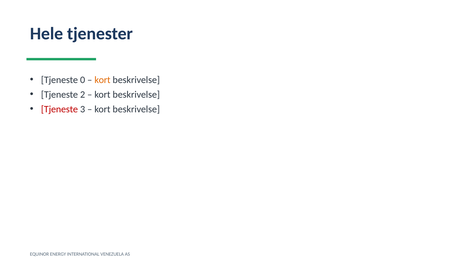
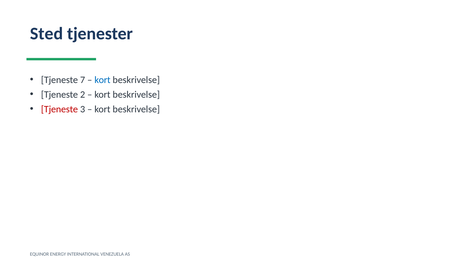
Hele: Hele -> Sted (46, 34)
0: 0 -> 7 (83, 80)
kort colour: orange -> blue (102, 80)
